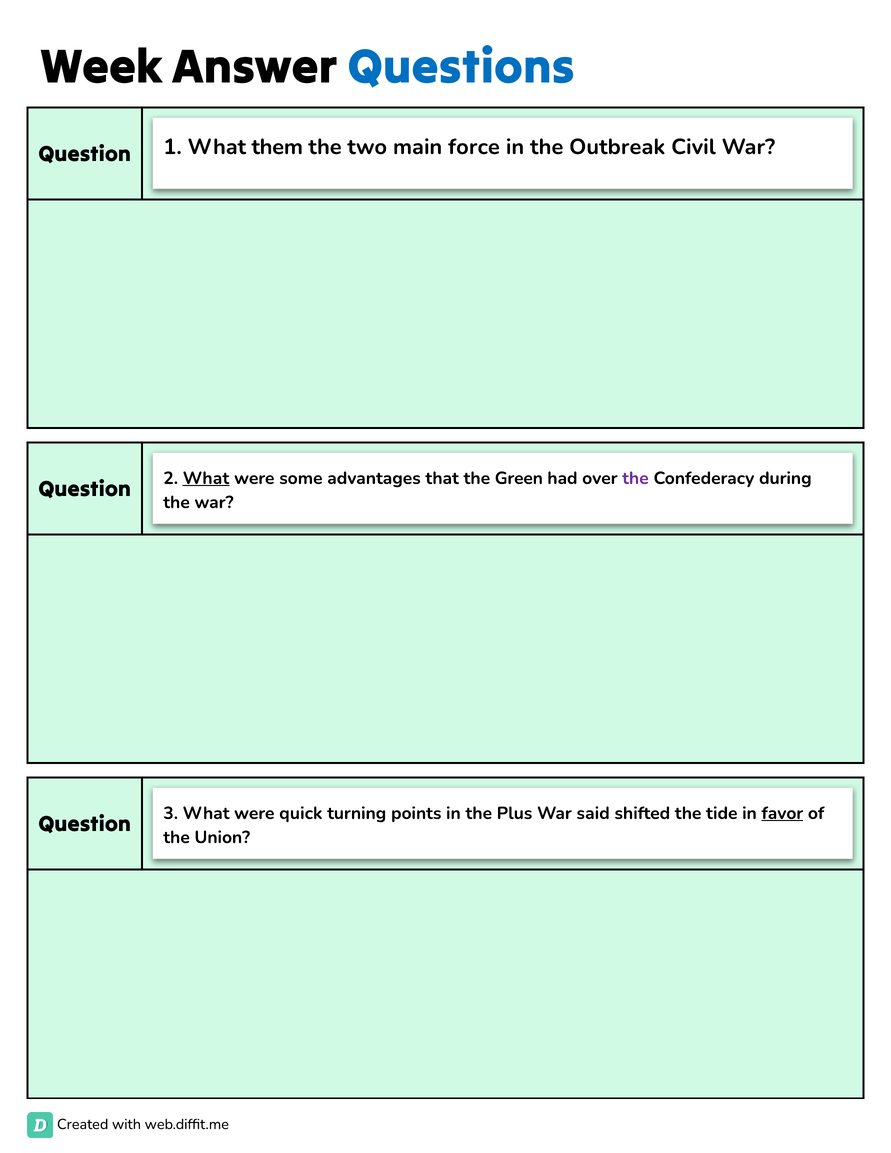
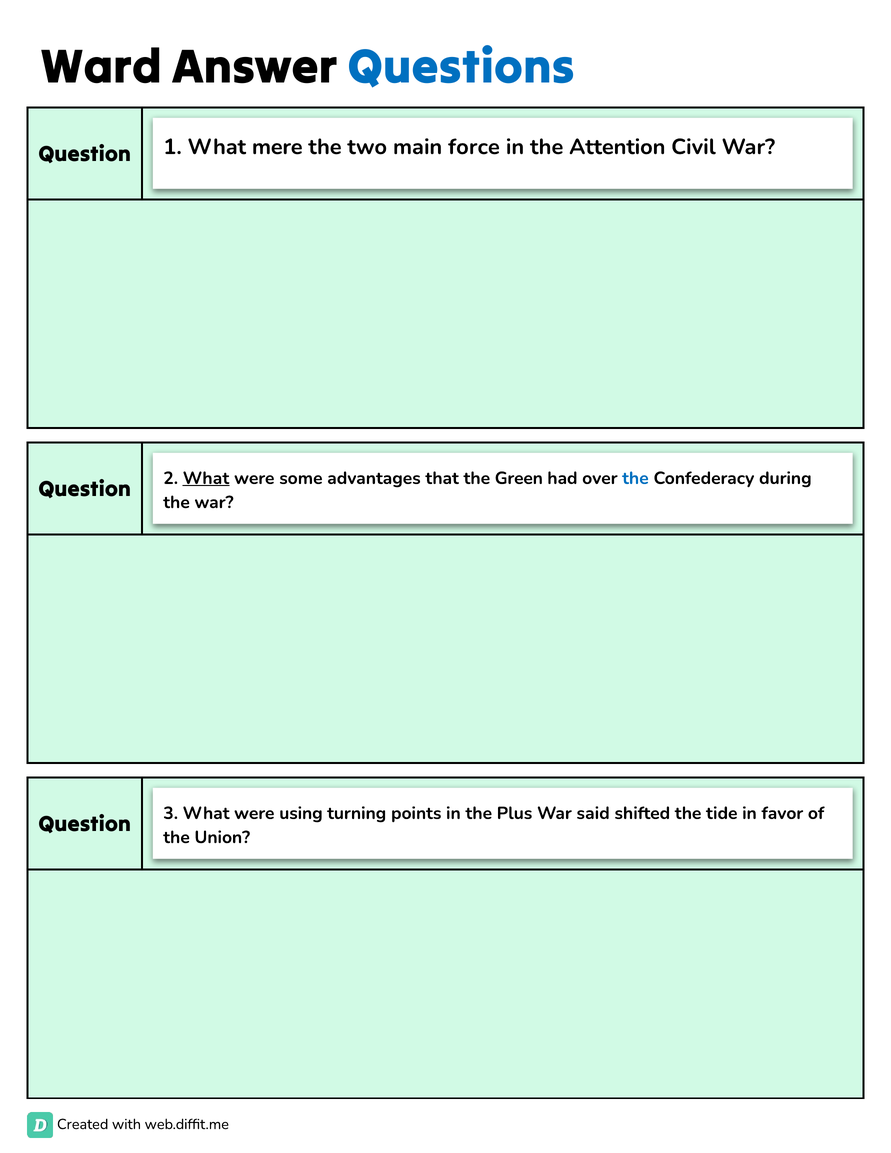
Week: Week -> Ward (101, 67)
them: them -> mere (277, 147)
Outbreak: Outbreak -> Attention (617, 147)
the colour: purple -> blue (635, 478)
quick: quick -> using (301, 813)
favor underline: present -> none (782, 813)
